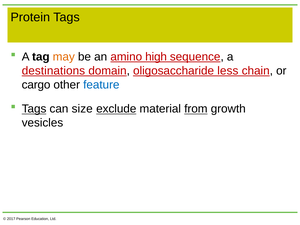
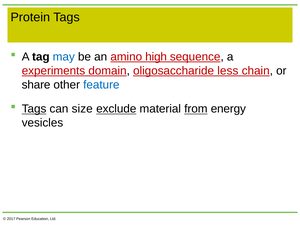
may colour: orange -> blue (64, 57)
destinations: destinations -> experiments (53, 71)
cargo: cargo -> share (36, 85)
growth: growth -> energy (228, 109)
